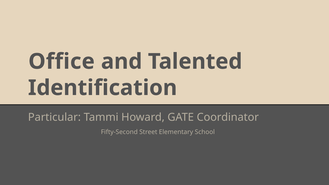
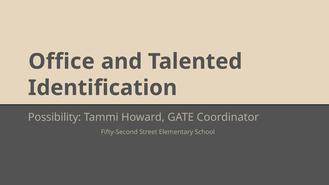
Particular: Particular -> Possibility (54, 117)
